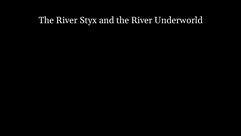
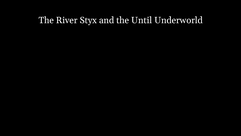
and the River: River -> Until (142, 20)
